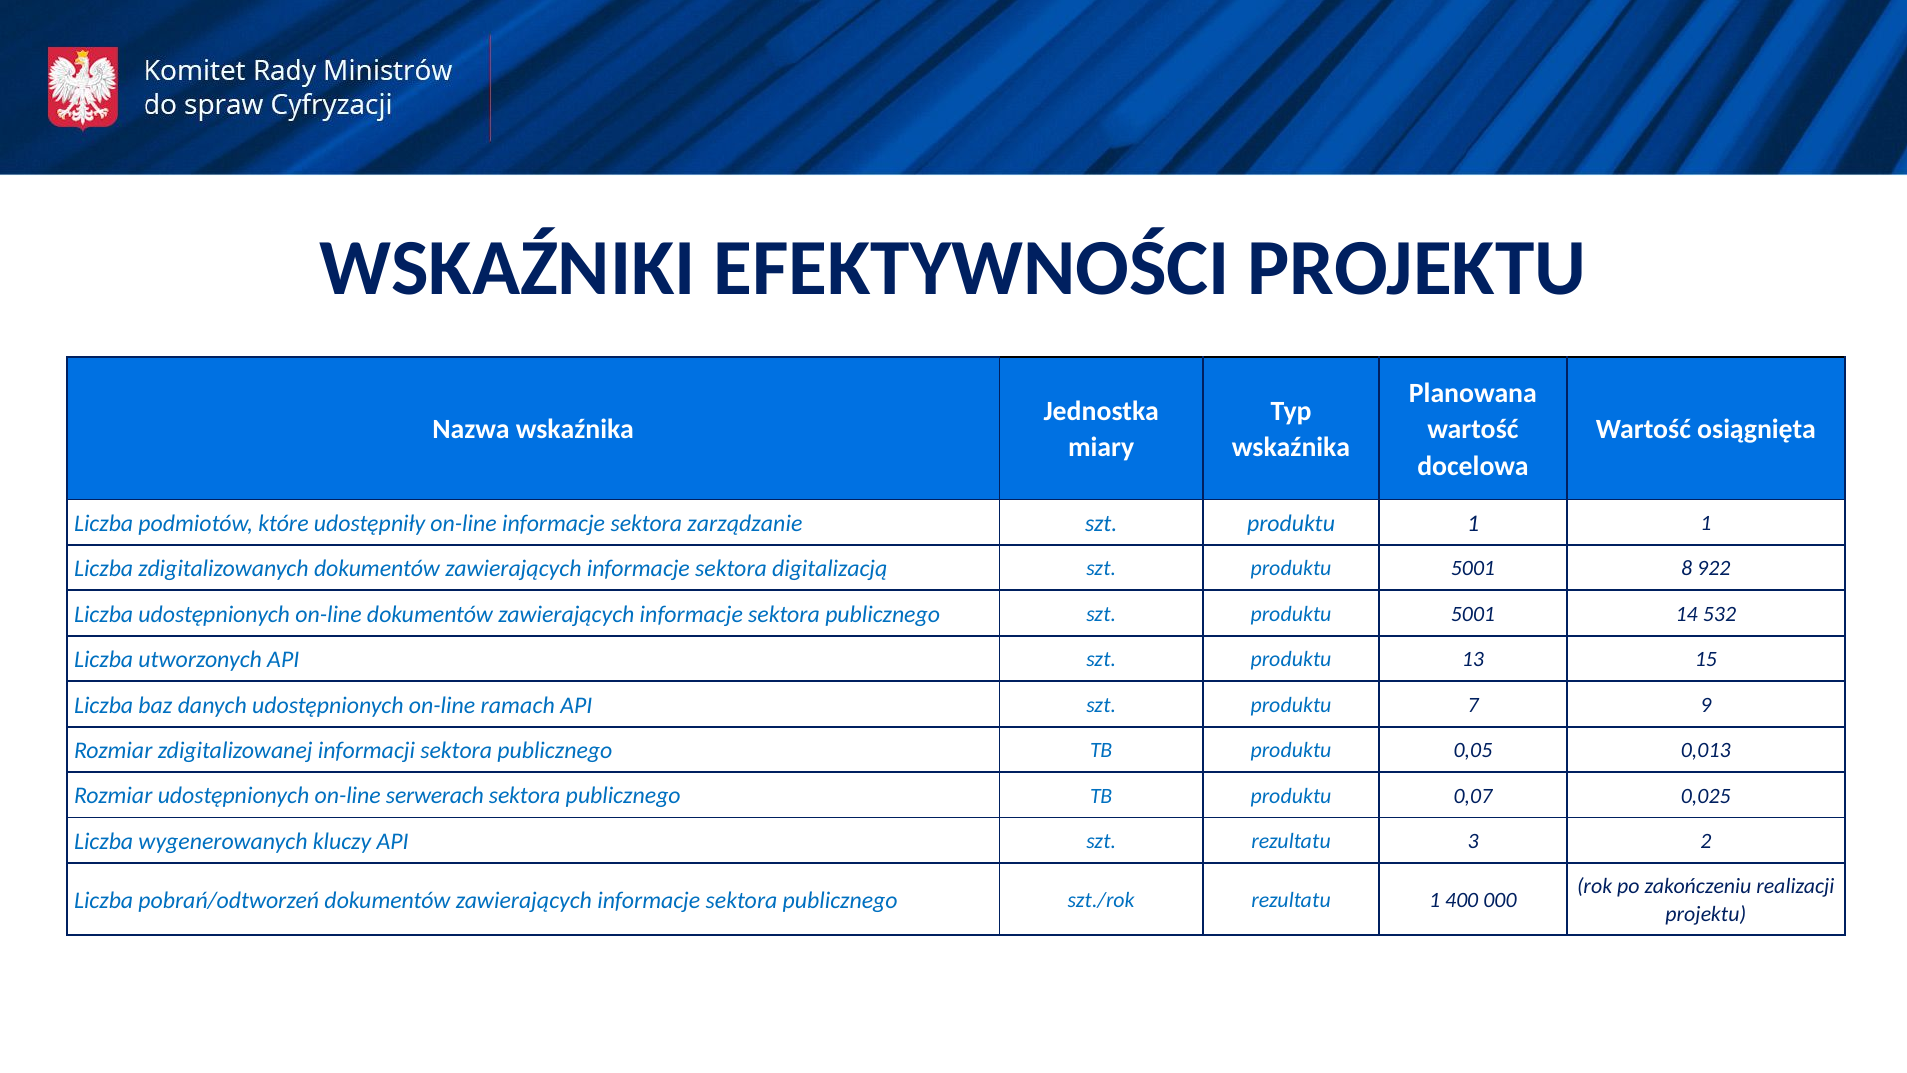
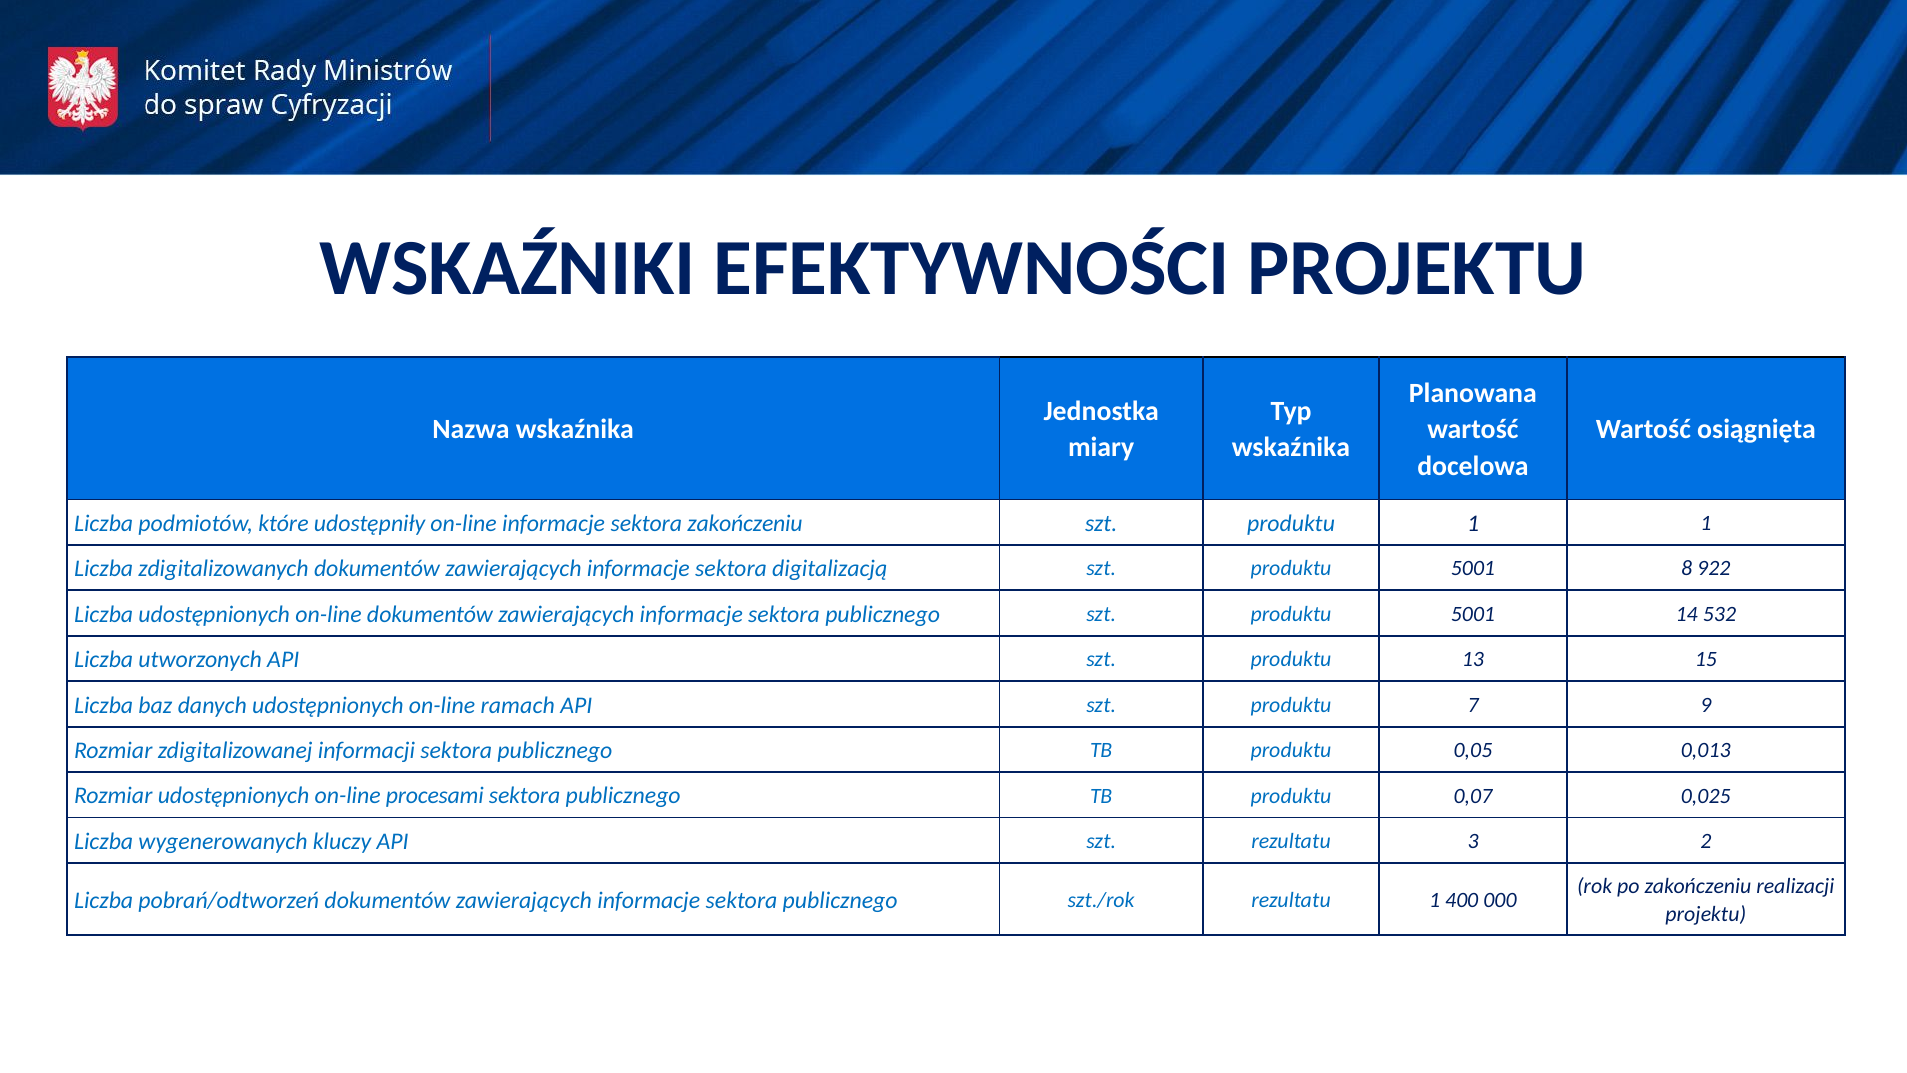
sektora zarządzanie: zarządzanie -> zakończeniu (745, 523)
serwerach: serwerach -> procesami (435, 796)
